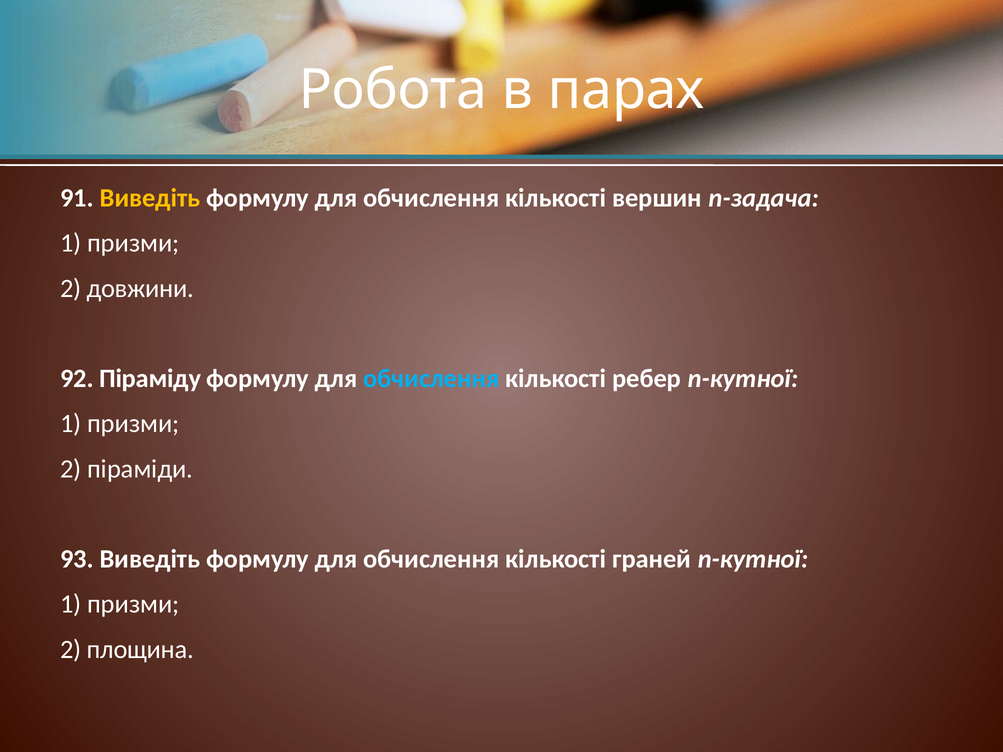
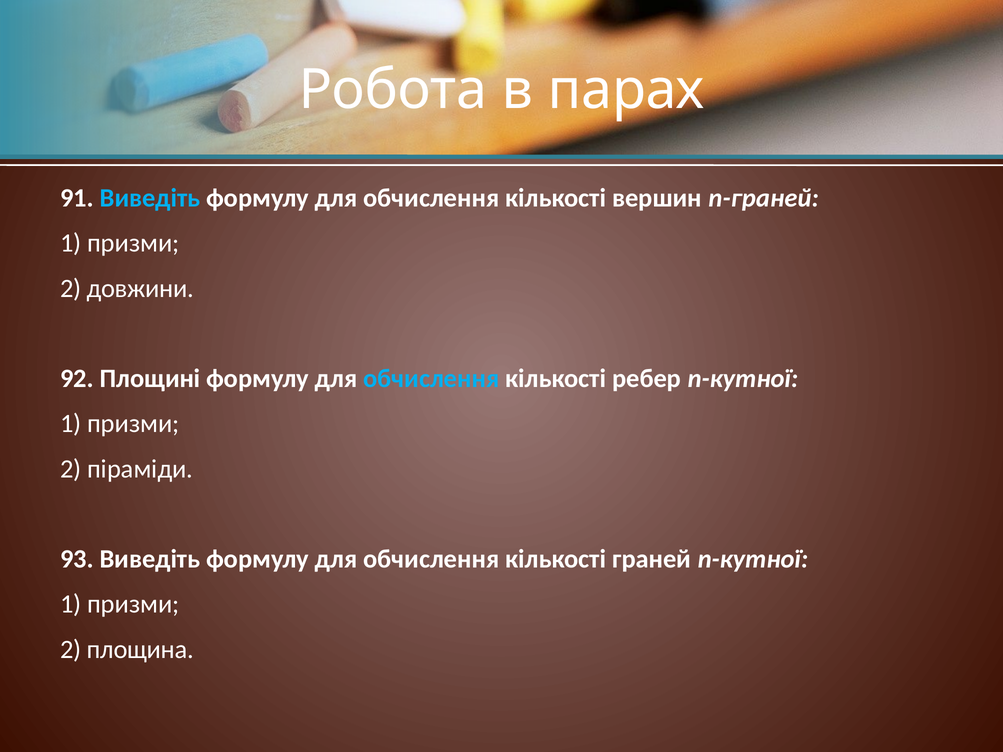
Виведіть colour: yellow -> light blue (150, 198)
n-задача: n-задача -> n-граней (764, 198)
Піраміду: Піраміду -> Площині (150, 379)
